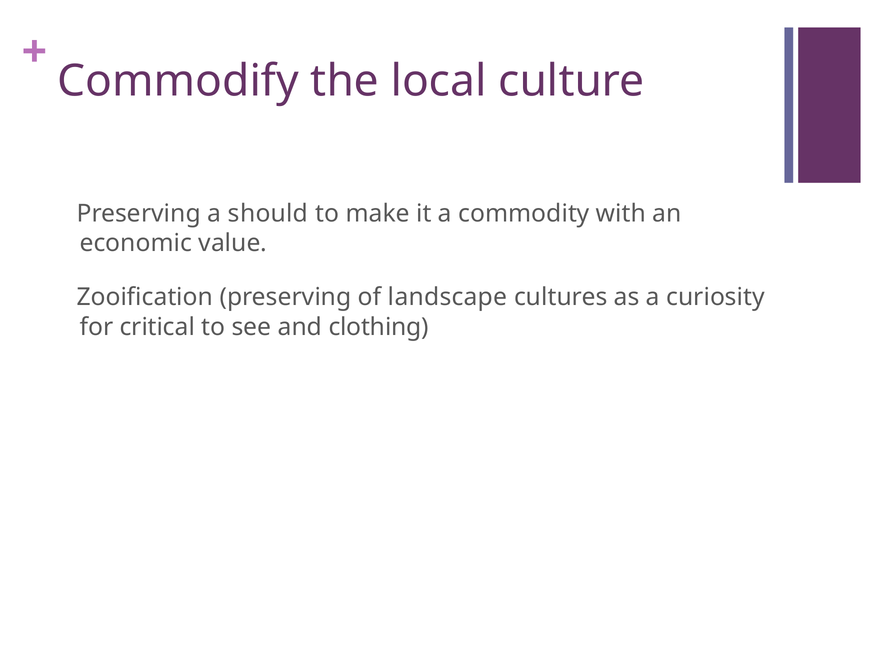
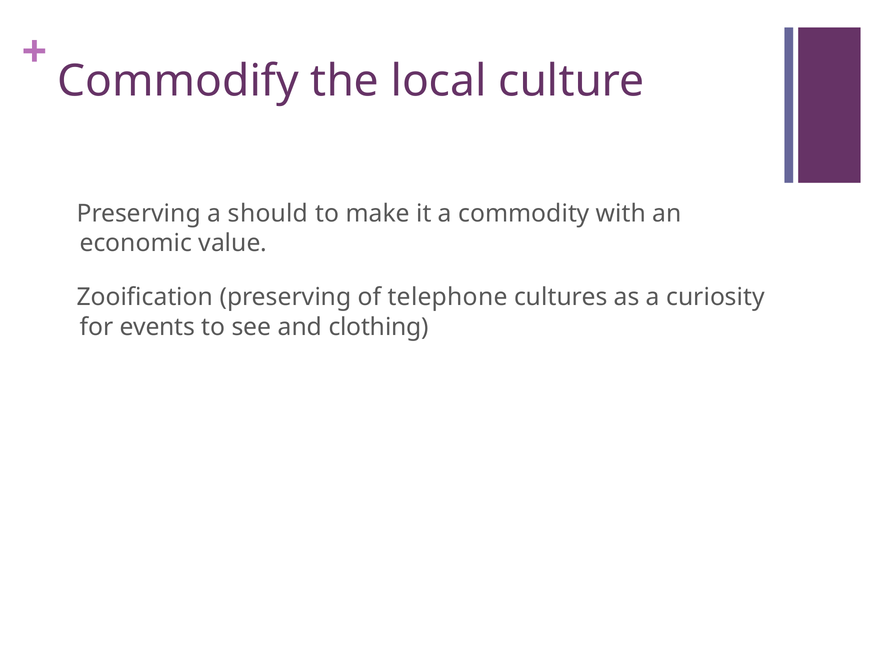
landscape: landscape -> telephone (448, 298)
critical: critical -> events (157, 327)
